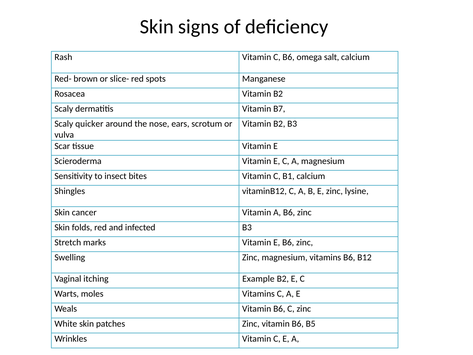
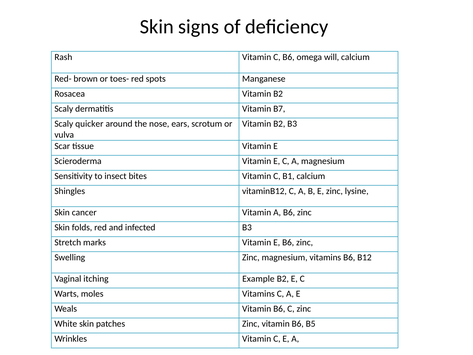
salt: salt -> will (332, 57)
slice-: slice- -> toes- (120, 79)
